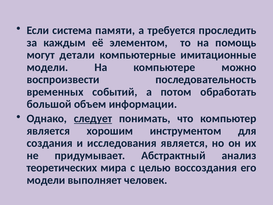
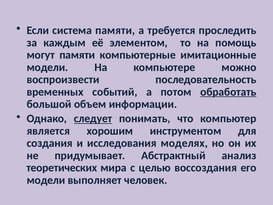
могут детали: детали -> памяти (77, 55)
обработать underline: none -> present (228, 92)
исследования является: является -> моделях (184, 143)
